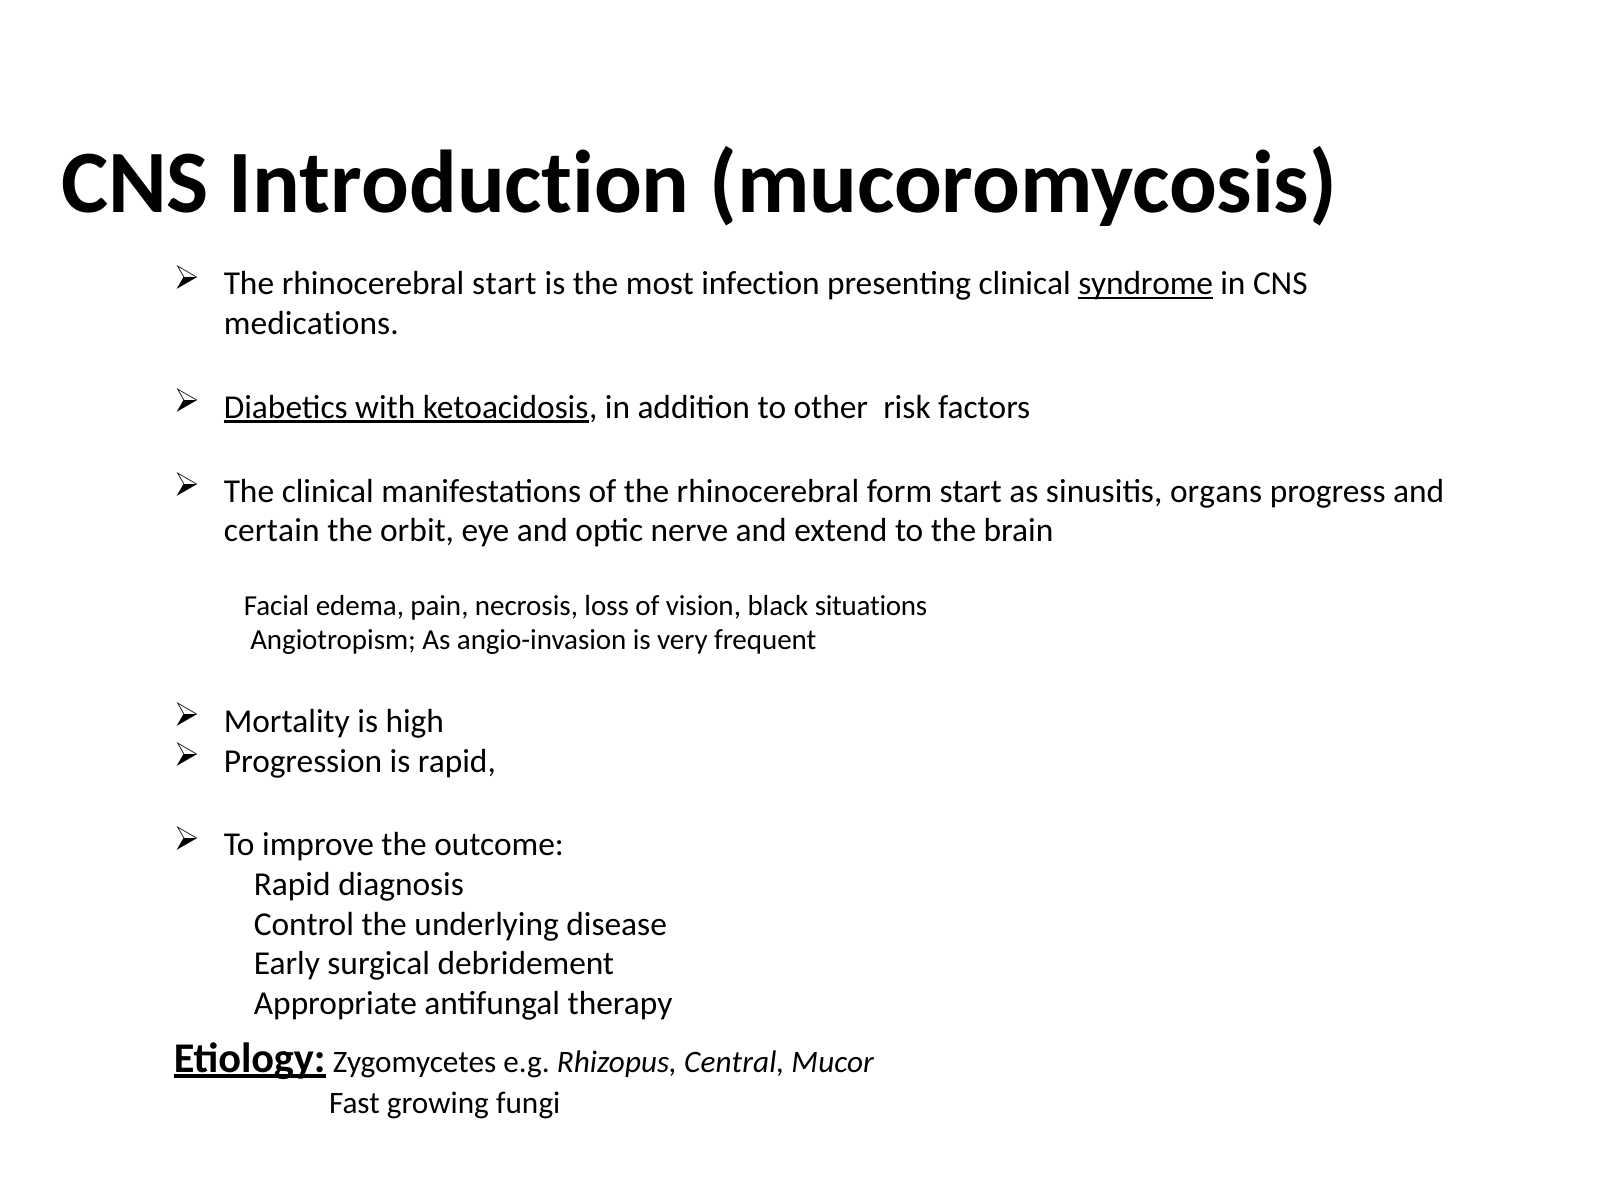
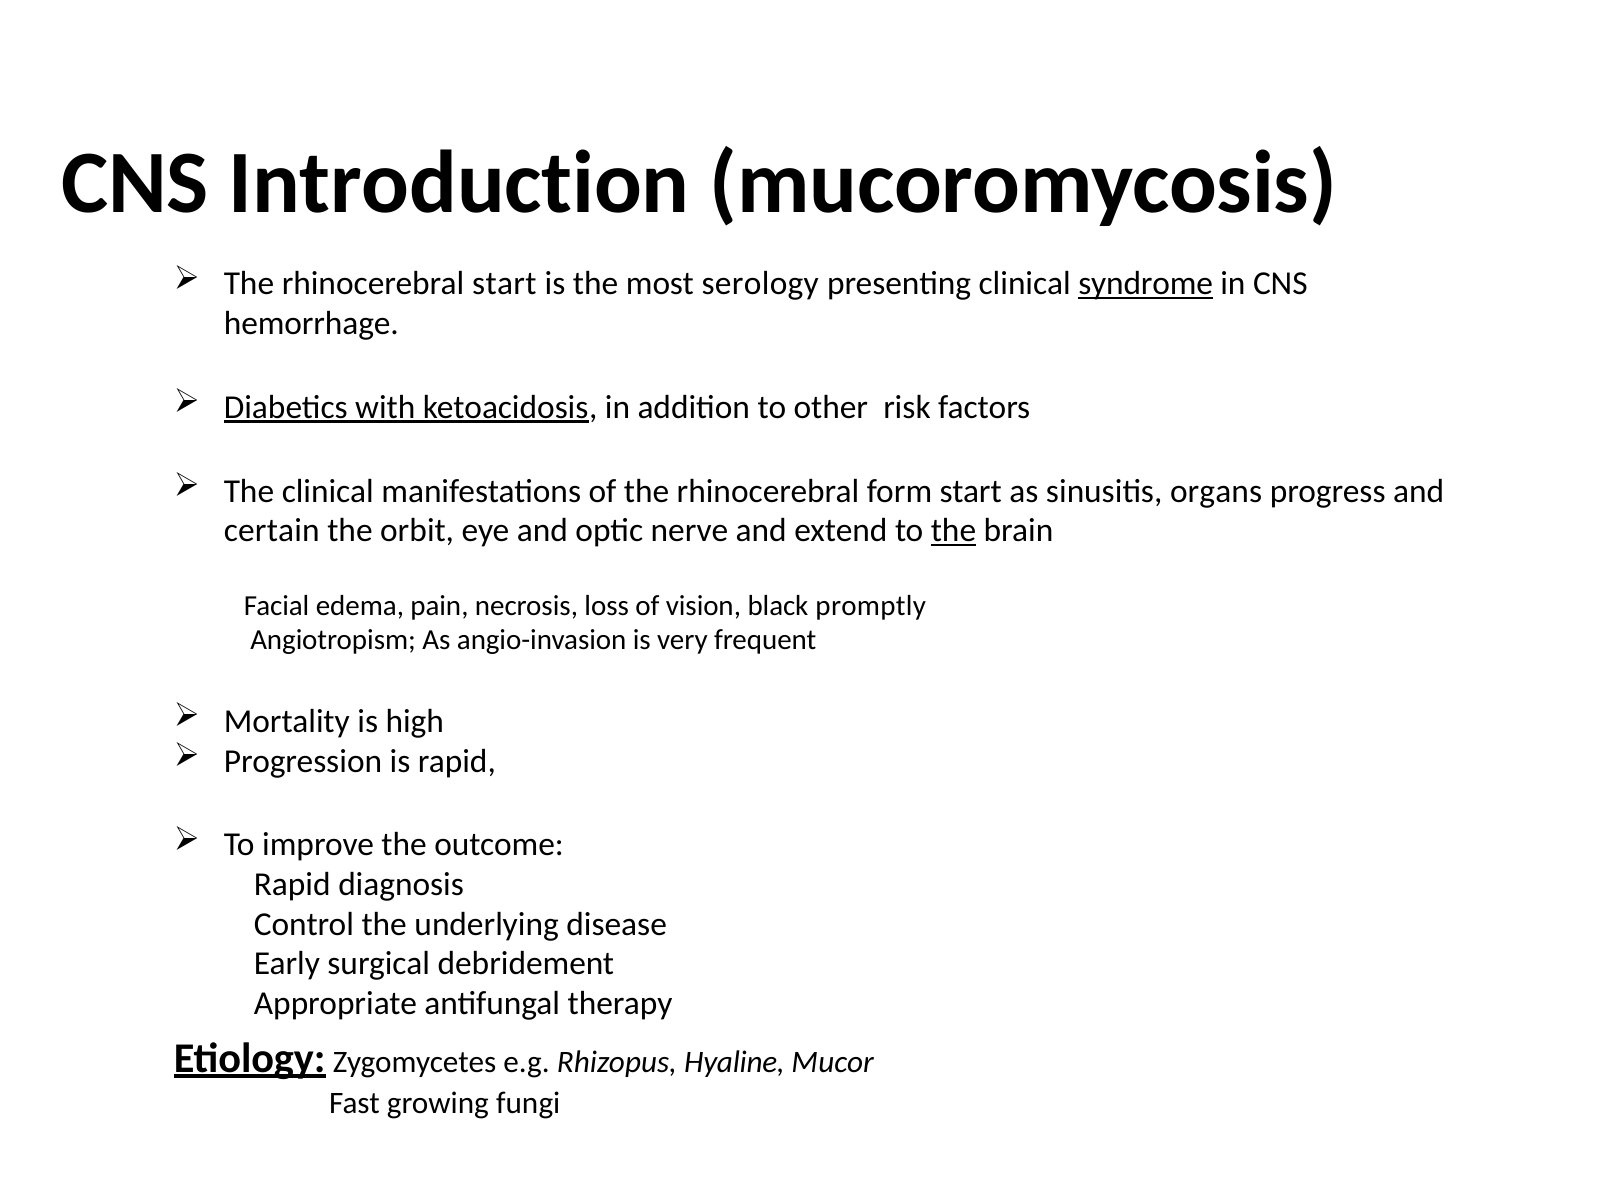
infection: infection -> serology (760, 284)
medications: medications -> hemorrhage (311, 324)
the underline: none -> present (953, 531)
situations: situations -> promptly (871, 606)
Central: Central -> Hyaline (734, 1062)
